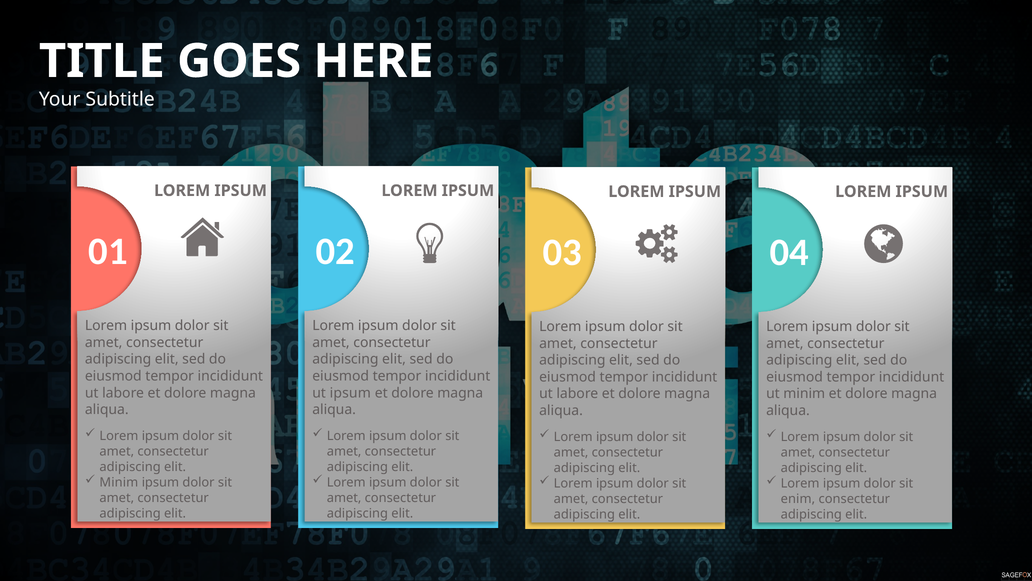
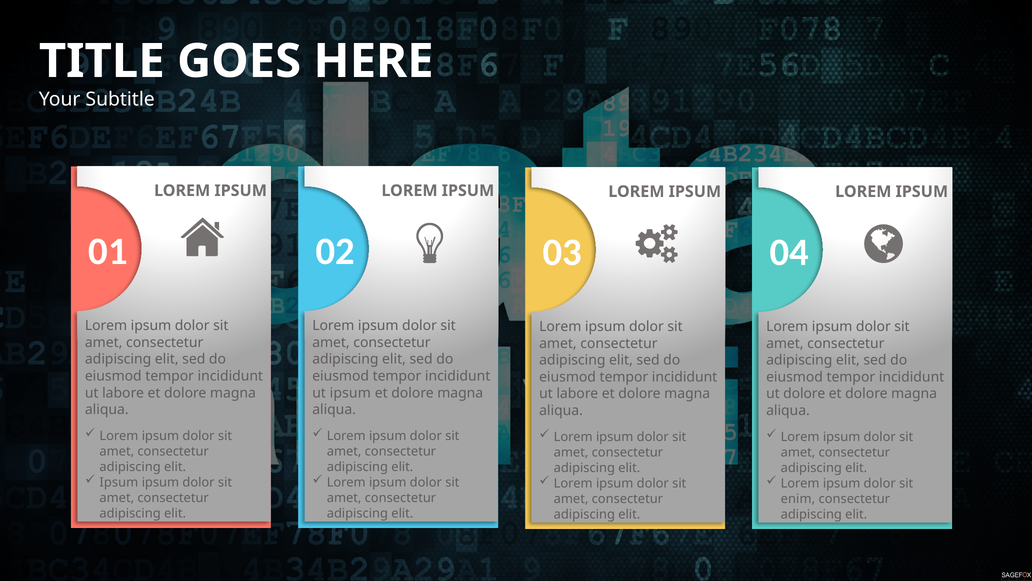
ut minim: minim -> dolore (804, 394)
Minim: Minim -> Ipsum (119, 482)
